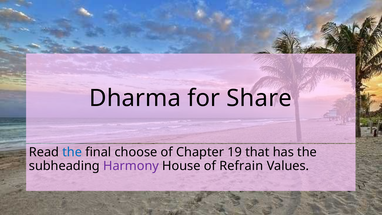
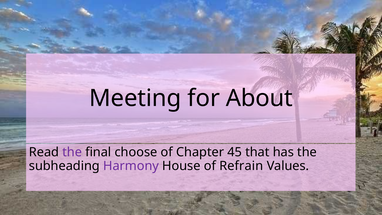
Dharma: Dharma -> Meeting (135, 98)
Share: Share -> About (259, 98)
the colour: blue -> purple (72, 152)
19: 19 -> 45 (235, 152)
